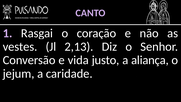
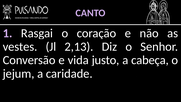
aliança: aliança -> cabeça (150, 60)
